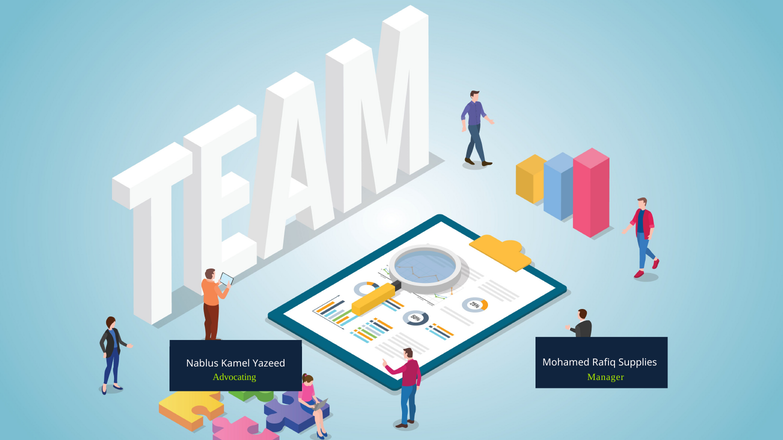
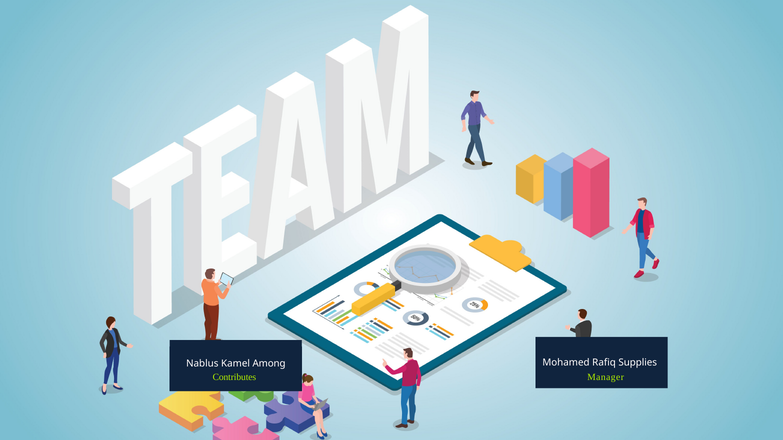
Yazeed: Yazeed -> Among (269, 364)
Advocating: Advocating -> Contributes (234, 378)
